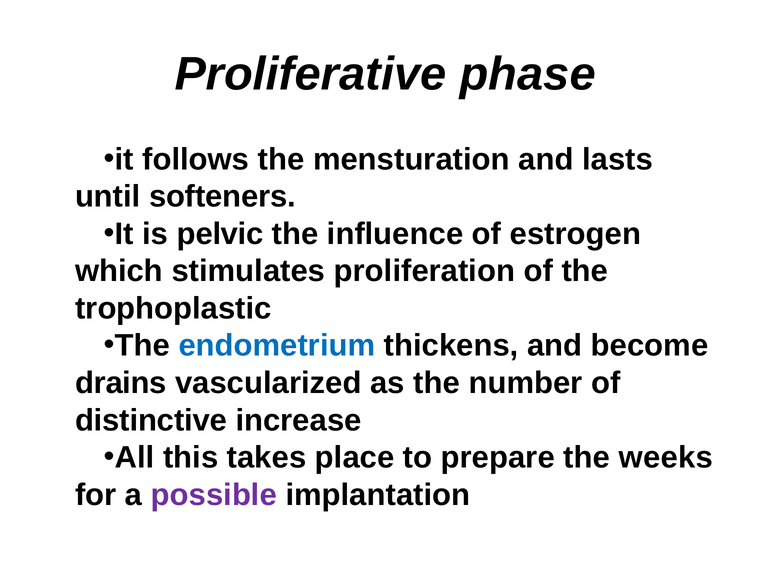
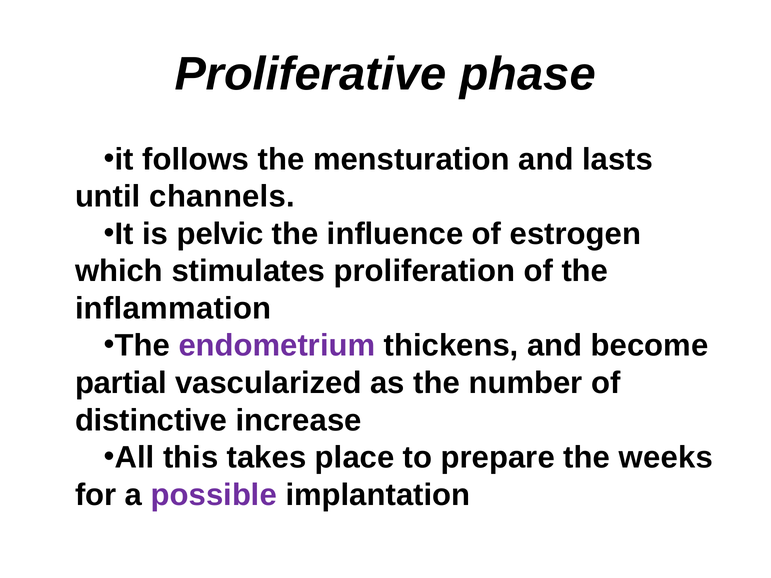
softeners: softeners -> channels (222, 197)
trophoplastic: trophoplastic -> inflammation (173, 309)
endometrium colour: blue -> purple (277, 346)
drains: drains -> partial (121, 383)
